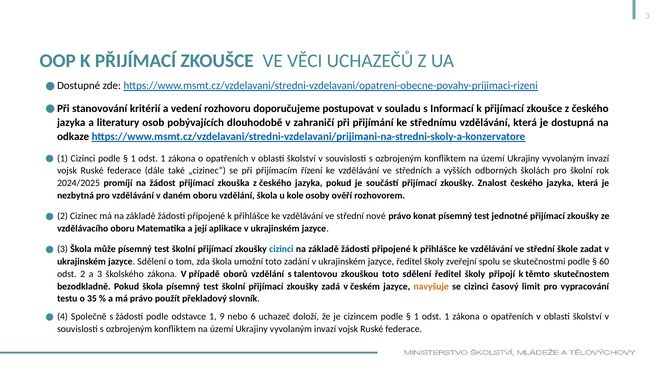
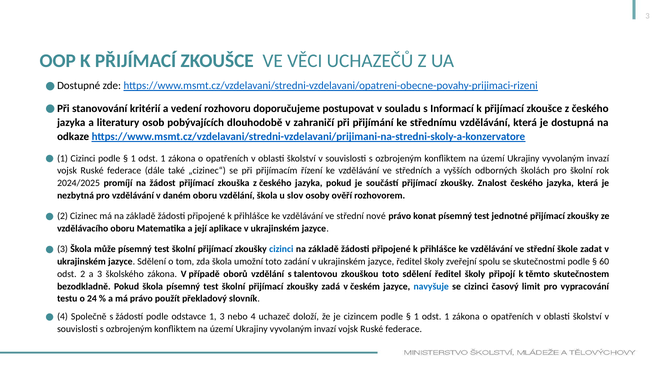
kole: kole -> slov (295, 195)
navyšuje colour: orange -> blue (431, 286)
35: 35 -> 24 (92, 299)
1 9: 9 -> 3 (222, 316)
nebo 6: 6 -> 4 (253, 316)
